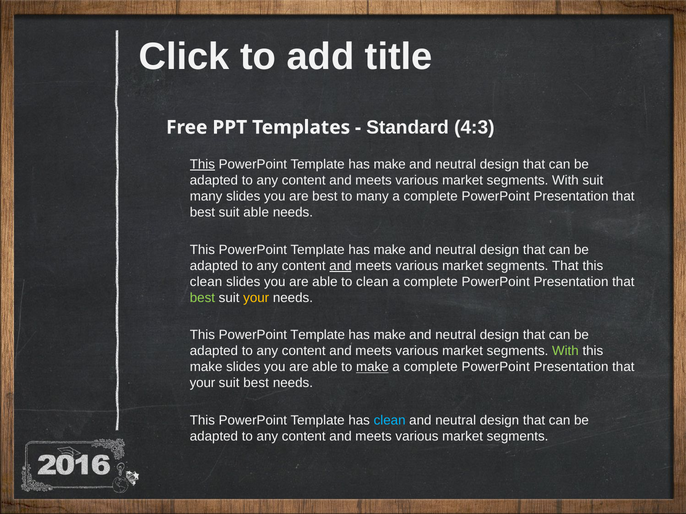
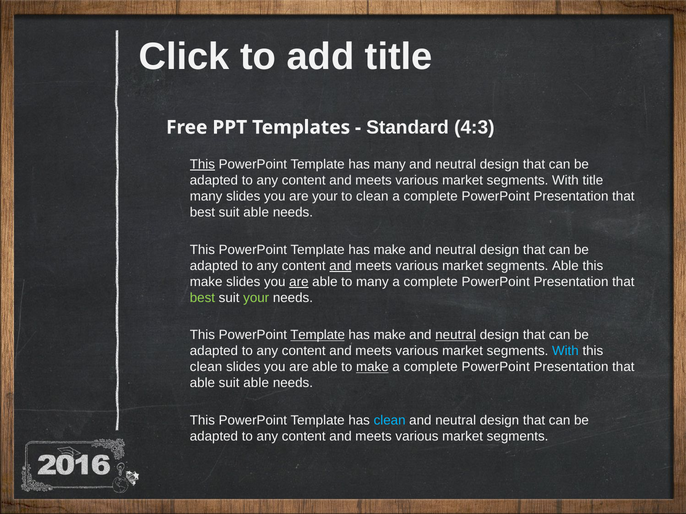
make: make -> many (390, 164)
With suit: suit -> title (593, 180)
are best: best -> your (325, 197)
to many: many -> clean (372, 197)
segments That: That -> Able (565, 266)
clean: clean -> make (206, 282)
are underline: none -> present (299, 282)
to clean: clean -> many (372, 282)
your colour: yellow -> light green (256, 298)
Template underline: none -> present (318, 335)
neutral underline: none -> present (456, 335)
With colour: light green -> light blue (565, 351)
make: make -> clean (206, 367)
your: your -> able (202, 383)
best: best -> able (256, 383)
